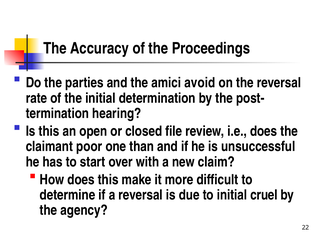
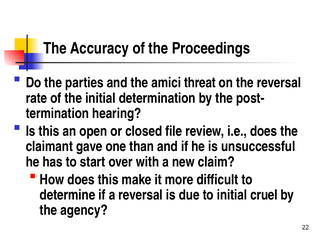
avoid: avoid -> threat (200, 83)
poor: poor -> gave (89, 147)
